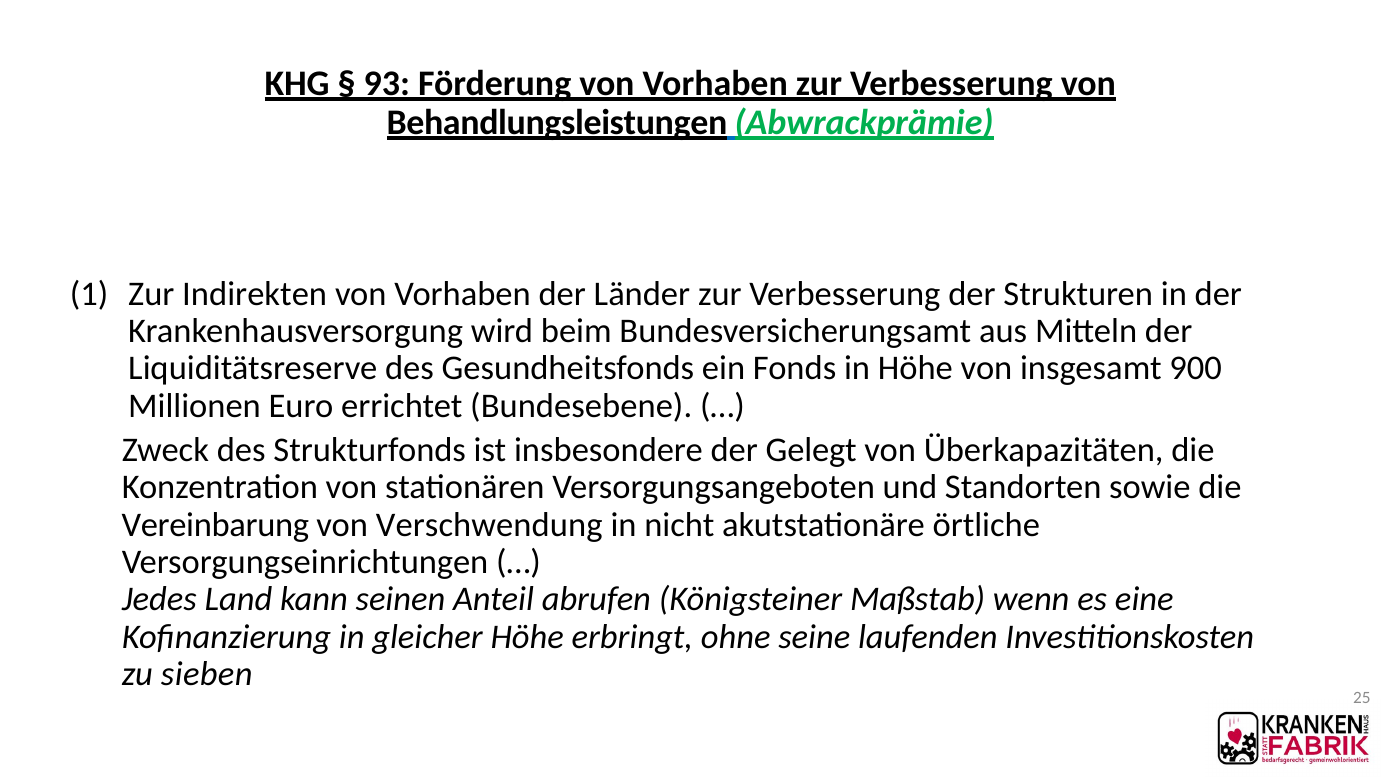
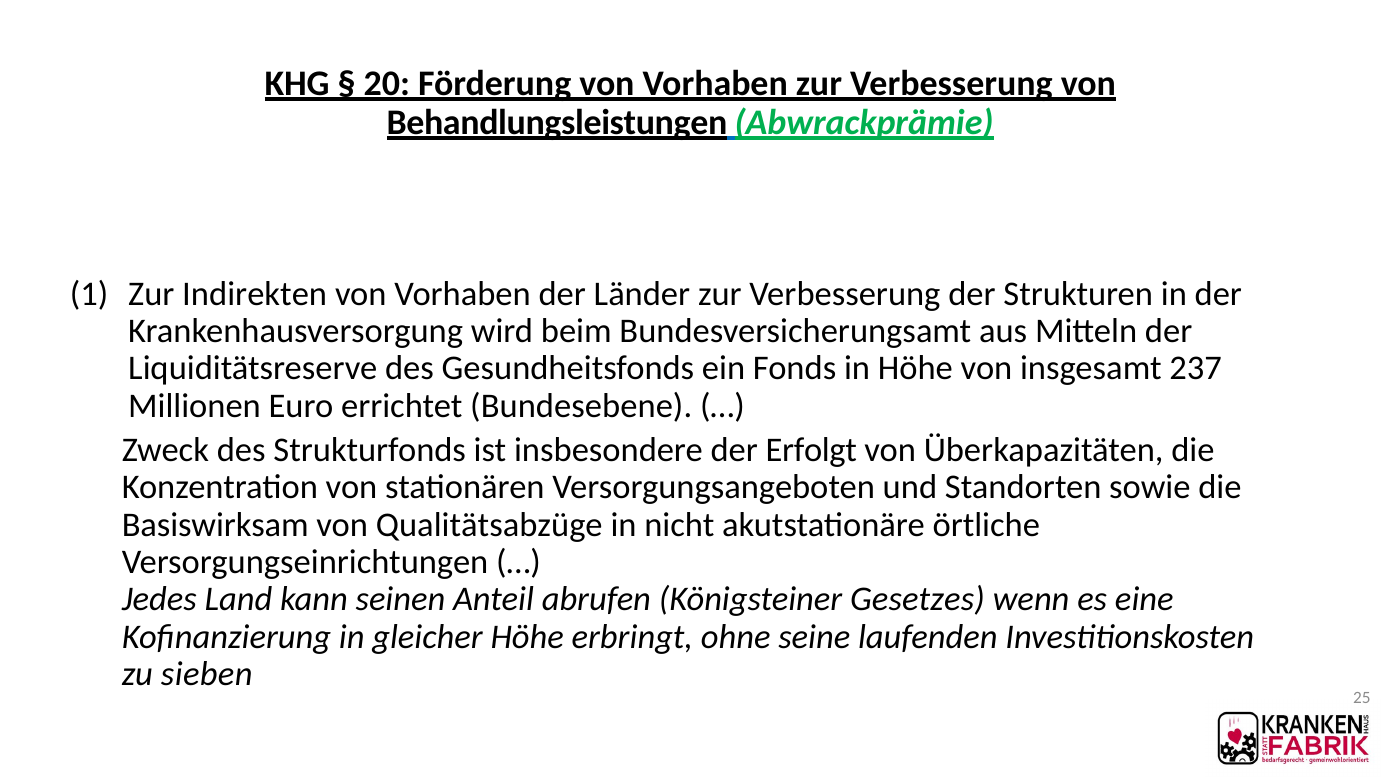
93: 93 -> 20 (387, 84)
900: 900 -> 237 (1196, 368)
Gelegt: Gelegt -> Erfolgt (811, 450)
Vereinbarung: Vereinbarung -> Basiswirksam (215, 525)
Verschwendung: Verschwendung -> Qualitätsabzüge (489, 525)
Maßstab: Maßstab -> Gesetzes (917, 599)
